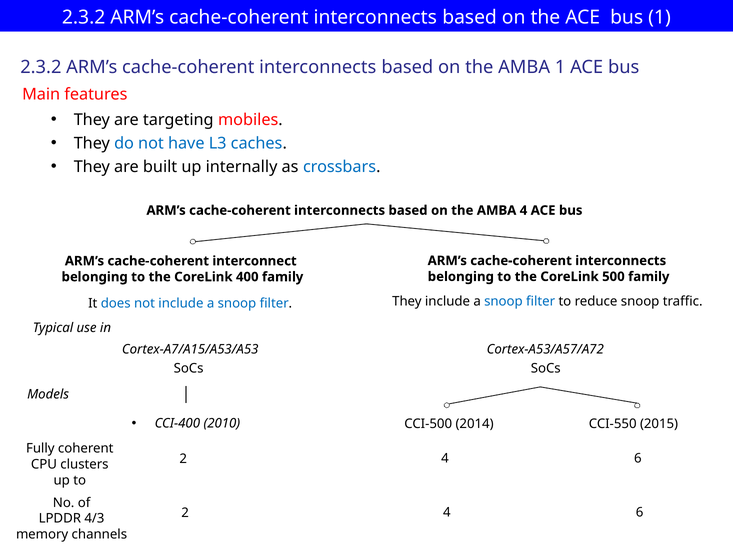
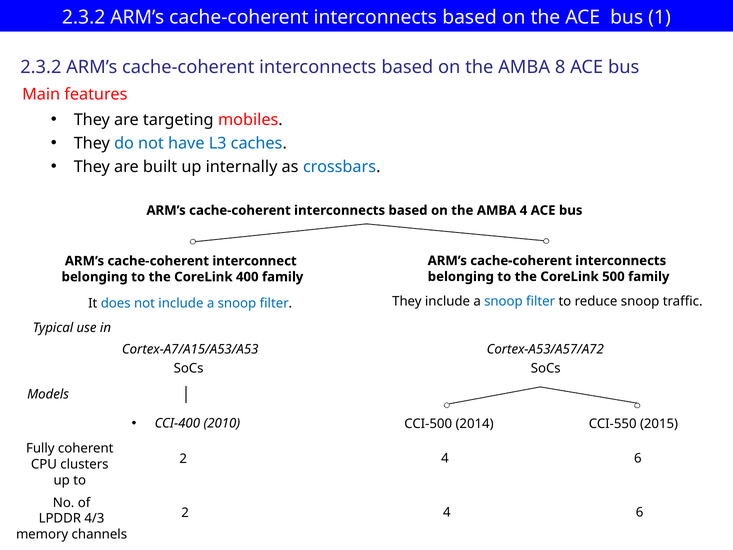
AMBA 1: 1 -> 8 (560, 67)
